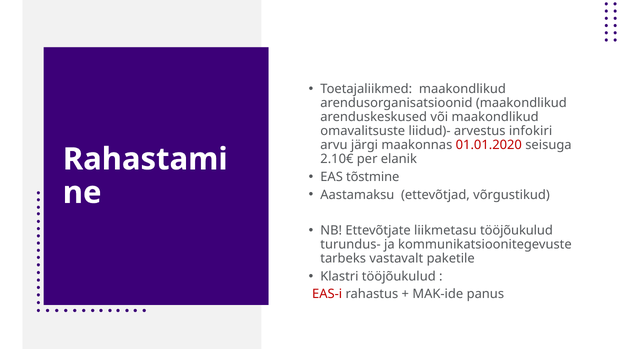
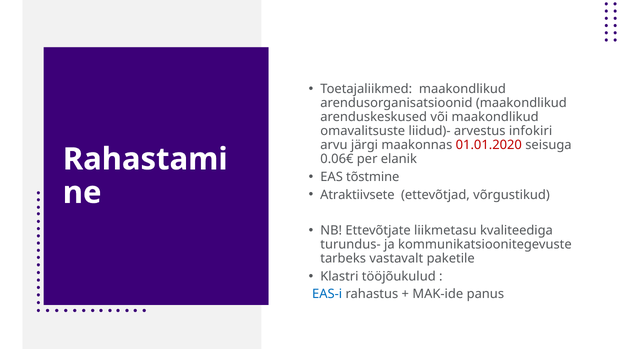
2.10€: 2.10€ -> 0.06€ (337, 159)
Aastamaksu: Aastamaksu -> Atraktiivsete (357, 195)
liikmetasu tööjõukulud: tööjõukulud -> kvaliteediga (516, 231)
EAS-i colour: red -> blue (327, 294)
